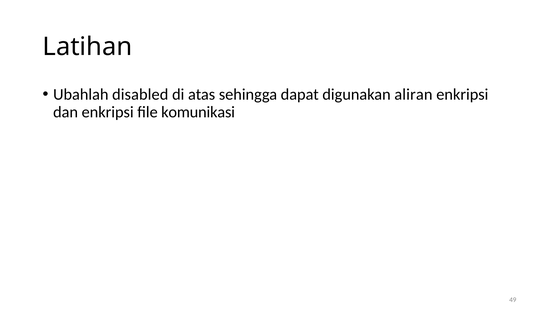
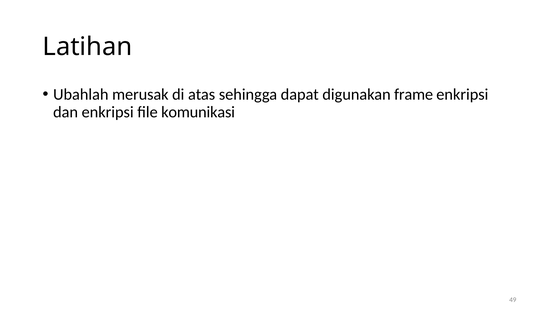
disabled: disabled -> merusak (140, 95)
aliran: aliran -> frame (414, 95)
